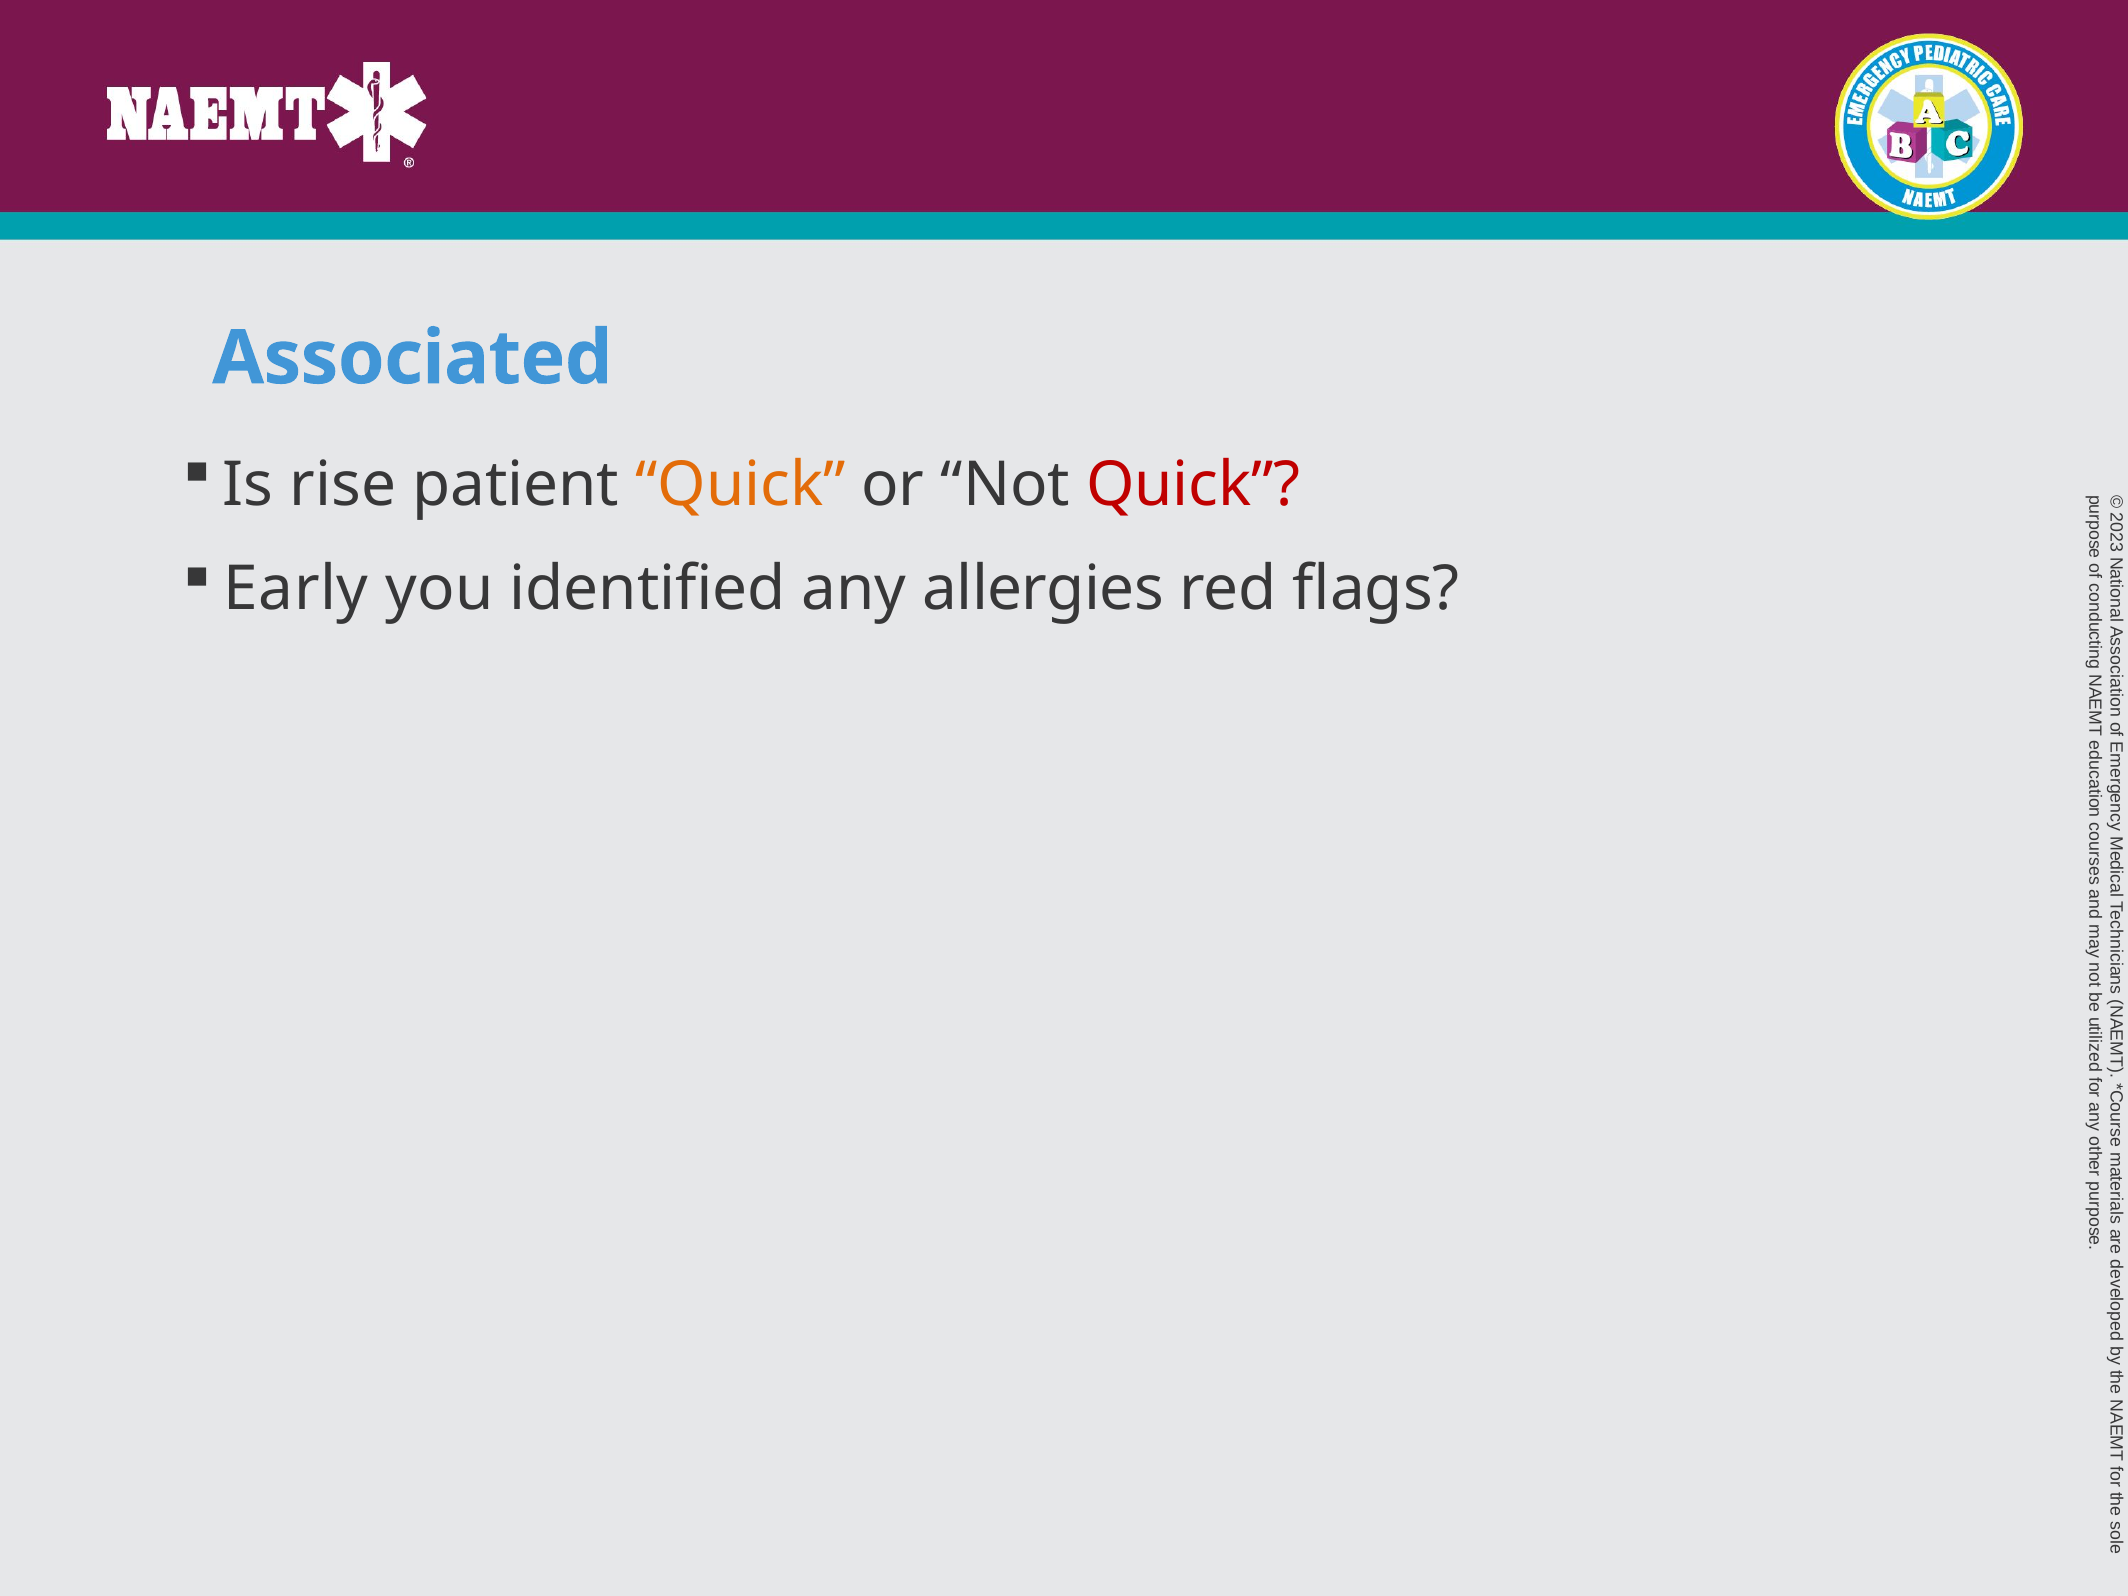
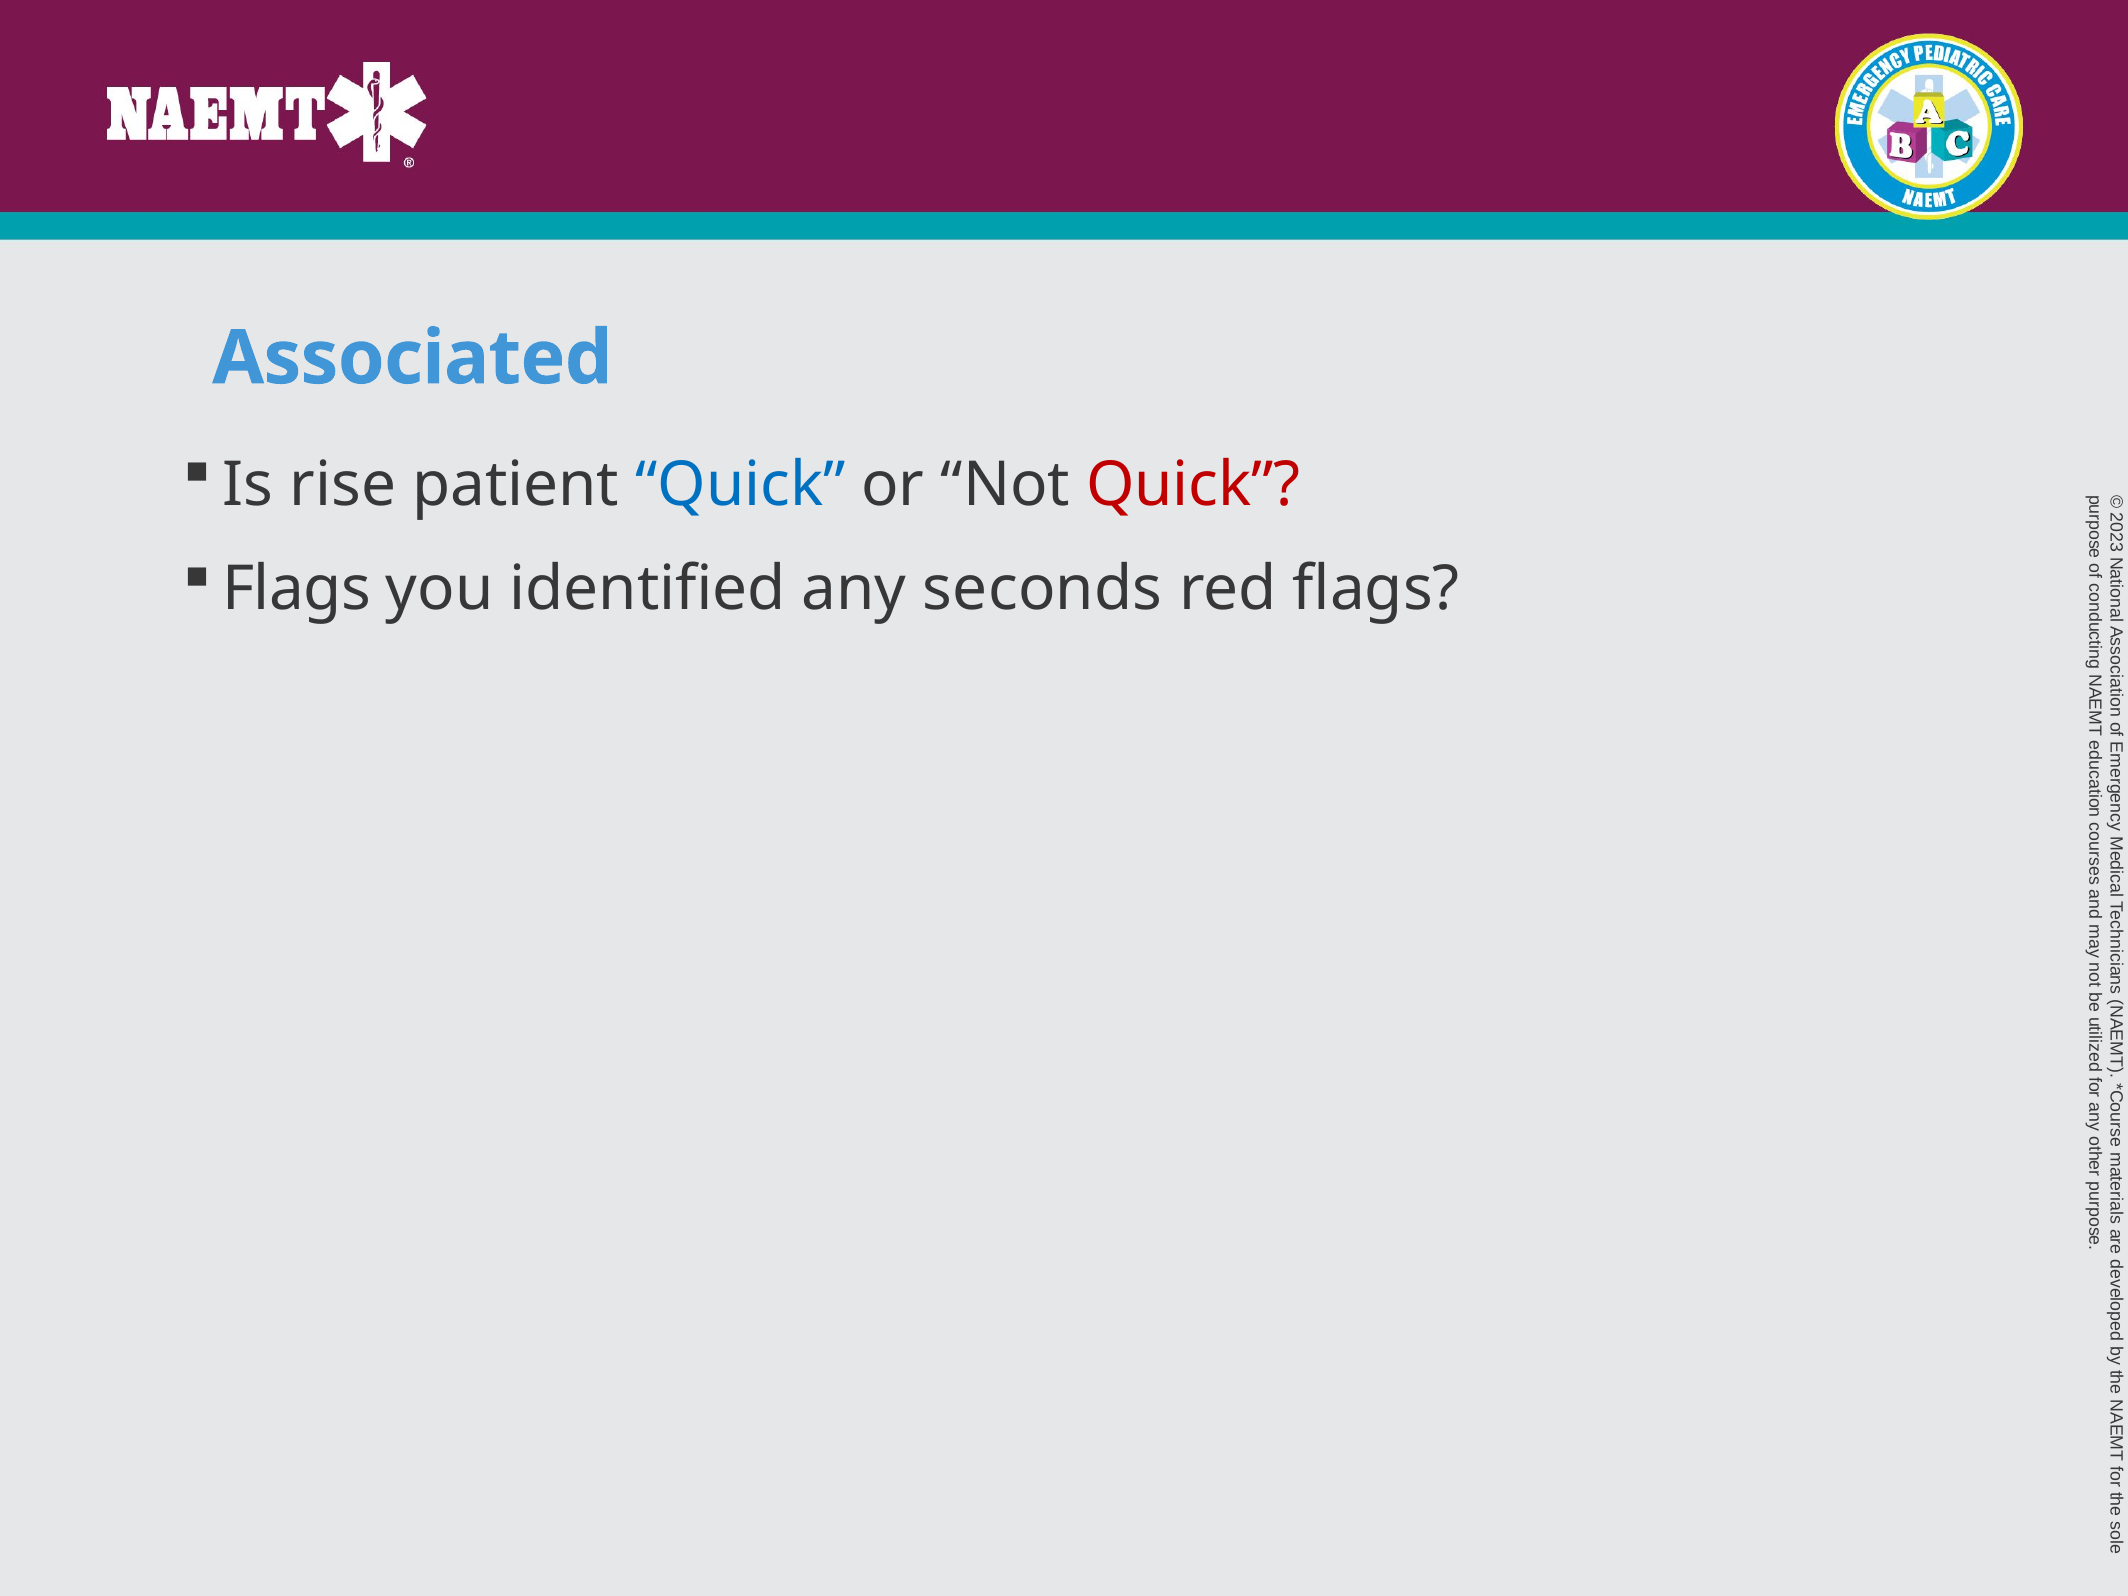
Quick colour: orange -> blue (740, 485)
Early: Early -> Flags (297, 589)
allergies: allergies -> seconds (1043, 589)
